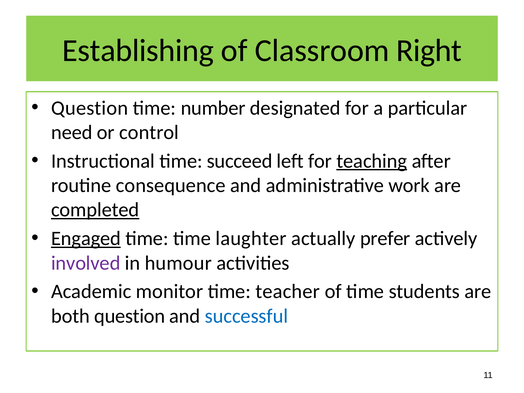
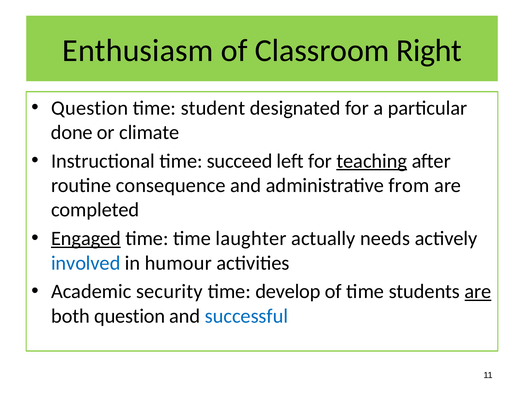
Establishing: Establishing -> Enthusiasm (138, 51)
number: number -> student (213, 108)
need: need -> done (72, 132)
control: control -> climate (149, 132)
work: work -> from (409, 185)
completed underline: present -> none (95, 210)
prefer: prefer -> needs (385, 238)
involved colour: purple -> blue (86, 263)
monitor: monitor -> security (169, 291)
teacher: teacher -> develop (288, 291)
are underline: none -> present (478, 291)
